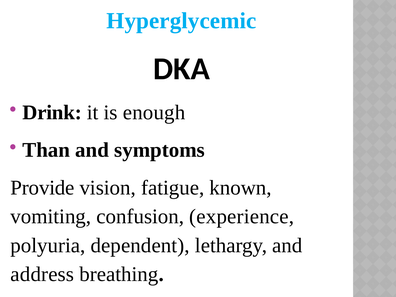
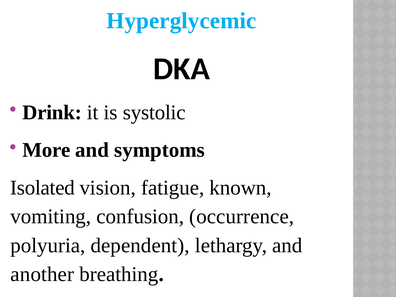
enough: enough -> systolic (154, 112)
Than: Than -> More (46, 150)
Provide: Provide -> Isolated (42, 188)
experience: experience -> occurrence (242, 217)
address: address -> another (42, 274)
